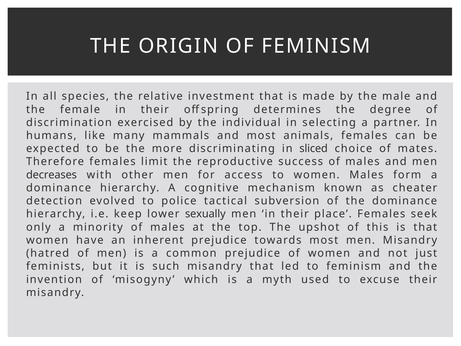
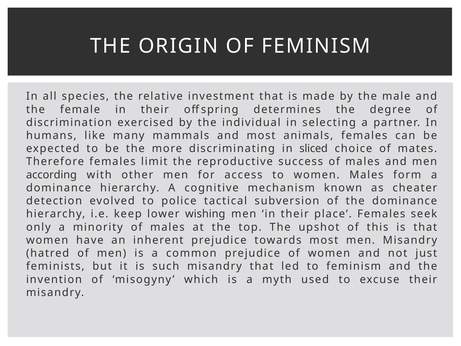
decreases: decreases -> according (51, 175)
sexually: sexually -> wishing (205, 214)
